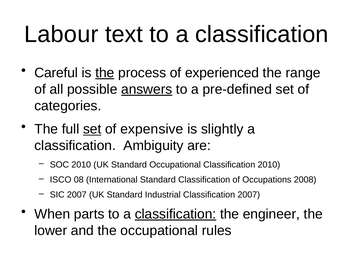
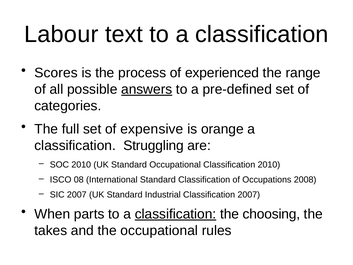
Careful: Careful -> Scores (56, 73)
the underline: present -> none (105, 73)
set underline: present -> none (92, 129)
slightly: slightly -> orange (222, 129)
Ambiguity: Ambiguity -> Struggling (154, 146)
engineer: engineer -> choosing (271, 214)
lower: lower -> takes (51, 230)
